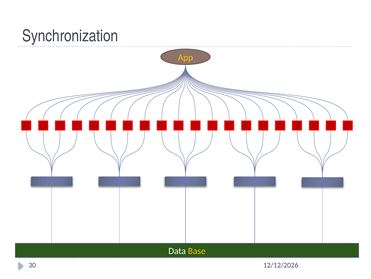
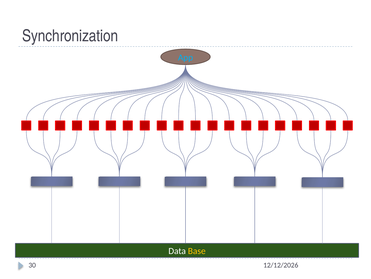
App colour: yellow -> light blue (185, 57)
